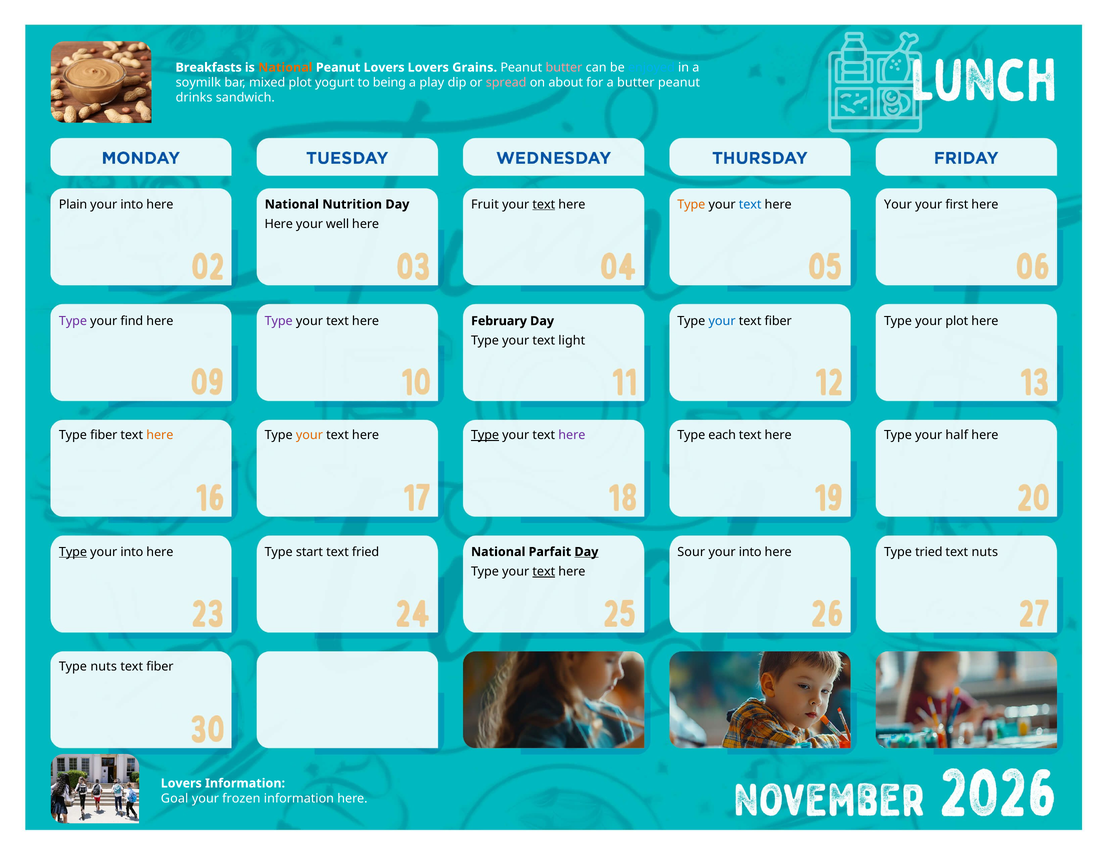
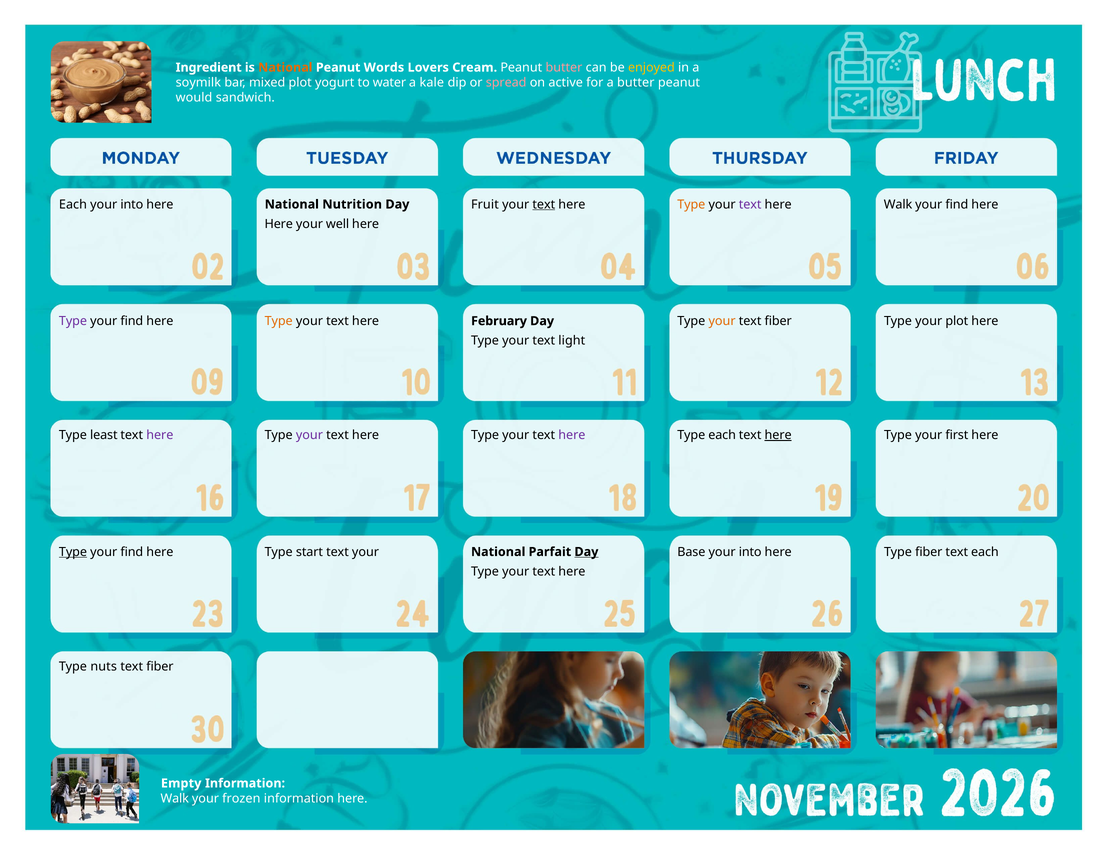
Breakfasts: Breakfasts -> Ingredient (209, 68)
Peanut Lovers: Lovers -> Words (384, 68)
Grains: Grains -> Cream (475, 68)
enjoyed colour: light blue -> yellow (651, 68)
being: being -> water (389, 83)
play: play -> kale (432, 83)
about: about -> active (566, 83)
drinks: drinks -> would (194, 98)
Plain: Plain -> Each (73, 204)
text colour: blue -> purple (750, 204)
Your: Your -> Walk (898, 204)
first: first -> find (957, 204)
Type colour: purple -> orange (279, 321)
your colour: blue -> orange (722, 321)
Type fiber: fiber -> least (104, 435)
here colour: orange -> purple (160, 435)
your colour: orange -> purple (309, 435)
Type underline: present -> none (485, 435)
here underline: none -> present (778, 435)
half: half -> first (957, 435)
into: into -> find (132, 552)
text fried: fried -> your (366, 552)
Sour: Sour -> Base (691, 552)
Type tried: tried -> fiber (929, 552)
text nuts: nuts -> each (985, 552)
text underline: present -> none (544, 572)
Lovers: Lovers -> Empty (181, 784)
Goal: Goal -> Walk (175, 799)
